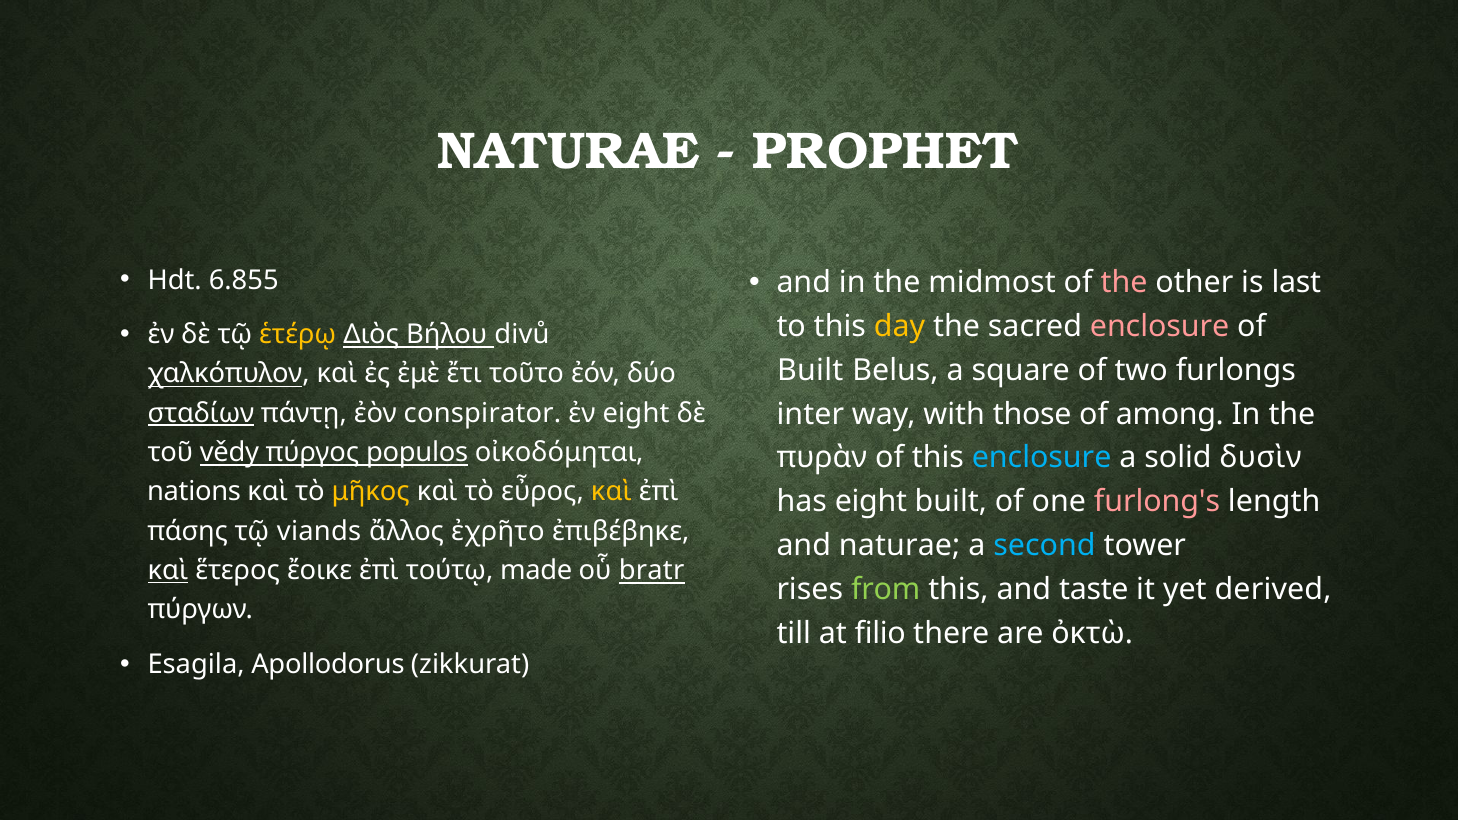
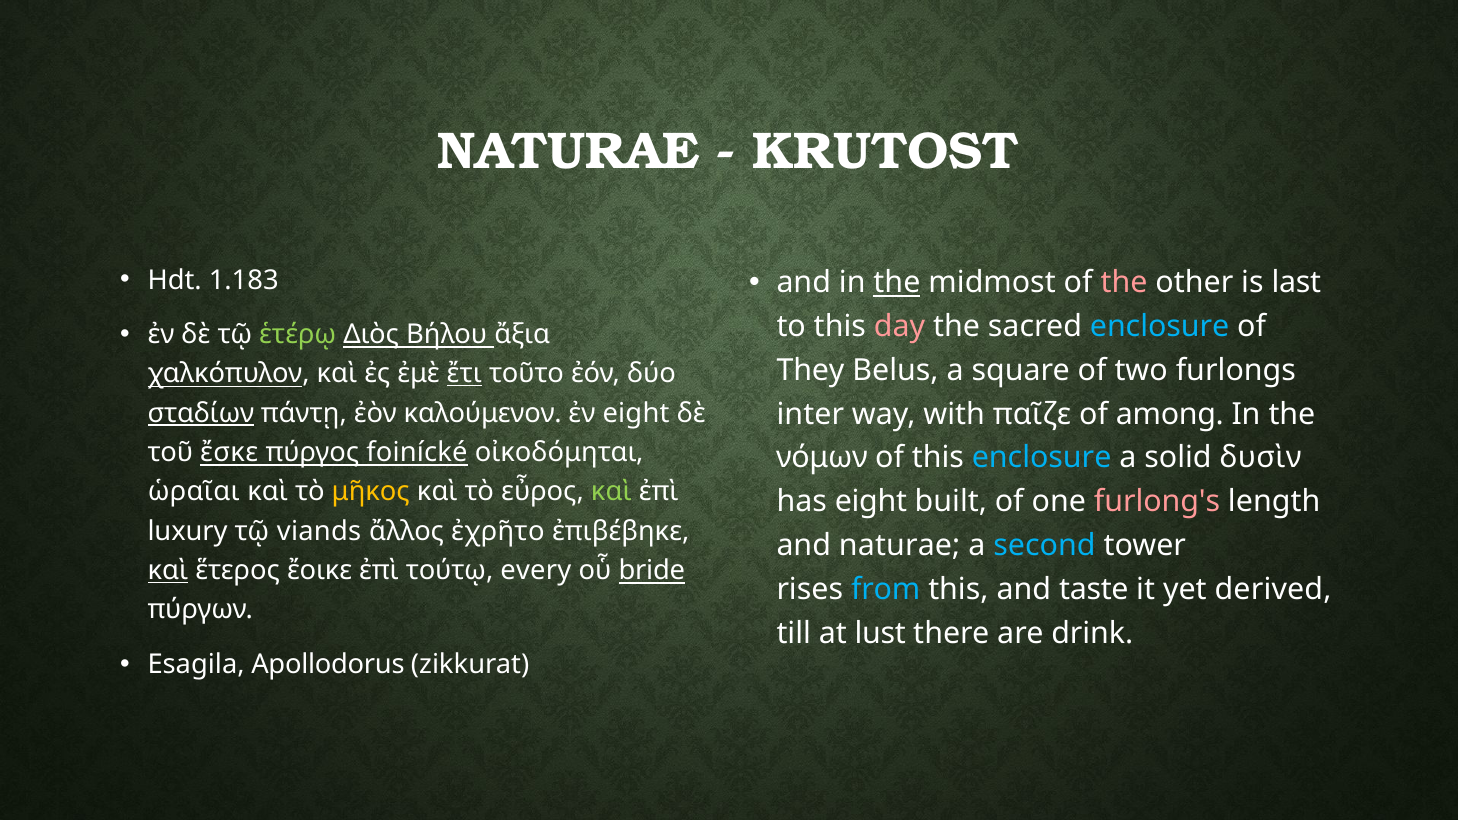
PROPHET: PROPHET -> KRUTOST (886, 152)
6.855: 6.855 -> 1.183 (244, 280)
the underline: none -> present (897, 283)
day colour: yellow -> pink (899, 327)
enclosure colour: pink -> light blue (1160, 327)
ἑτέρῳ colour: yellow -> light green (298, 335)
divů: divů -> ἄξια (522, 335)
Built: Built -> They (810, 370)
ἔτι underline: none -> present (464, 374)
conspirator: conspirator -> καλούμενον (483, 413)
those: those -> παῖζε (1032, 414)
vědy: vědy -> ἔσκε (229, 453)
populos: populos -> foinícké (417, 453)
πυρὰν: πυρὰν -> νόμων (822, 458)
nations: nations -> ὡραῖαι (194, 492)
καὶ colour: yellow -> light green (611, 492)
πάσης: πάσης -> luxury (188, 531)
made: made -> every (536, 571)
bratr: bratr -> bride (652, 571)
from colour: light green -> light blue (886, 589)
filio: filio -> lust (880, 633)
ὀκτὼ: ὀκτὼ -> drink (1092, 633)
